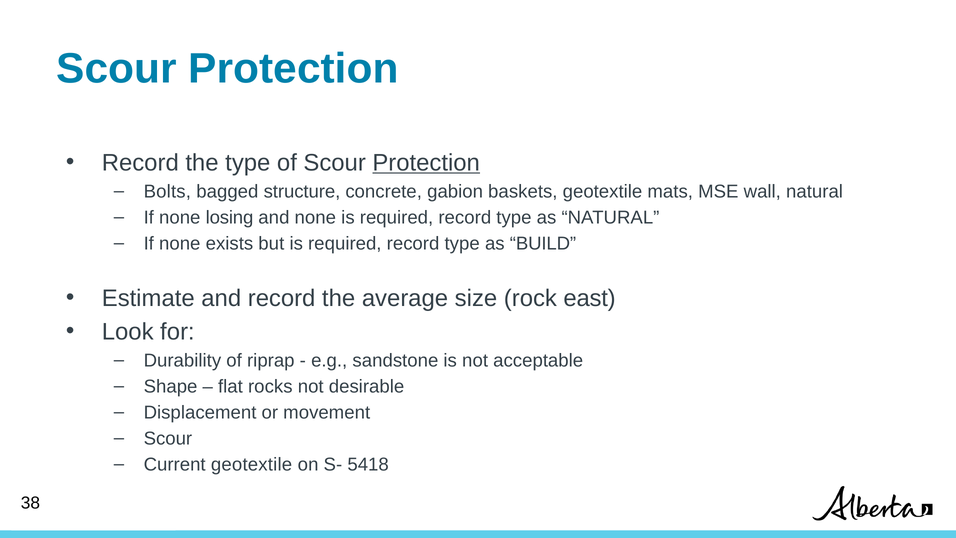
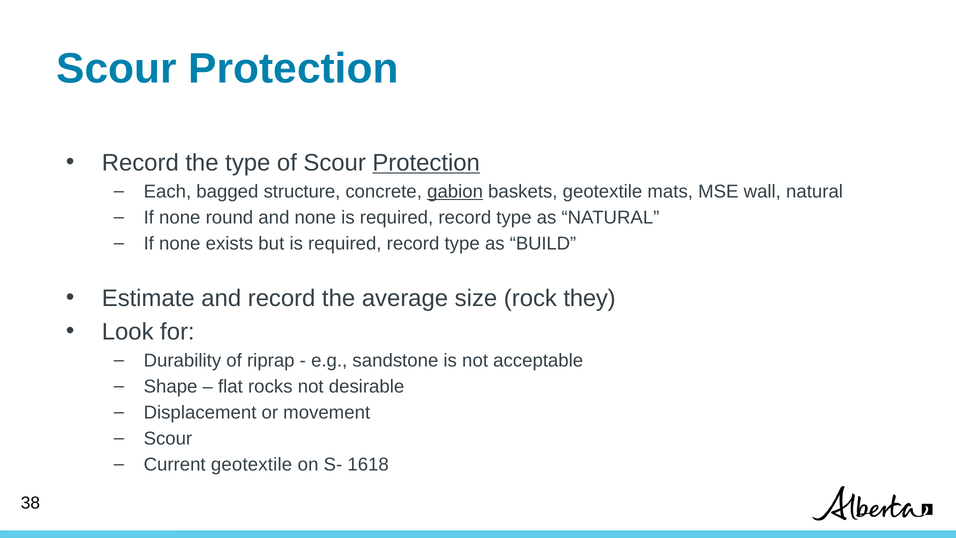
Bolts: Bolts -> Each (167, 192)
gabion underline: none -> present (455, 192)
losing: losing -> round (229, 218)
east: east -> they (590, 298)
5418: 5418 -> 1618 (368, 465)
